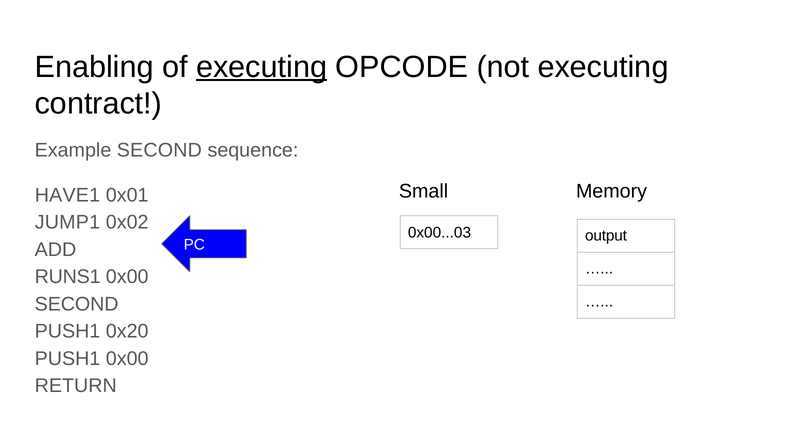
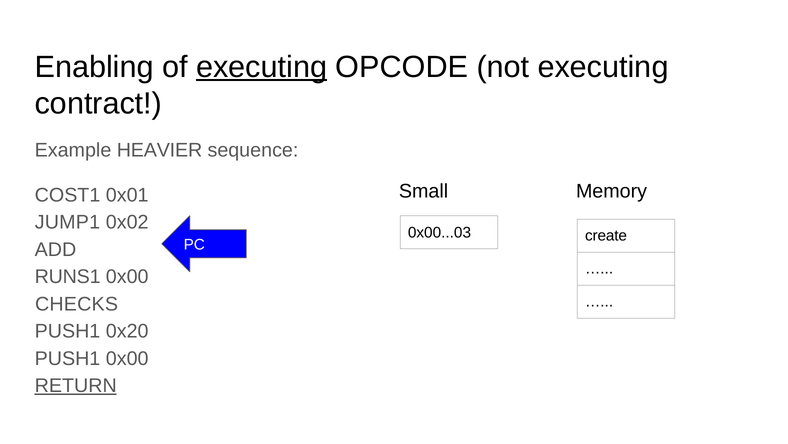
Example SECOND: SECOND -> HEAVIER (160, 150)
HAVE1: HAVE1 -> COST1 (68, 195)
output: output -> create (606, 236)
SECOND: SECOND -> CHECKS (77, 304)
RETURN underline: none -> present (76, 385)
